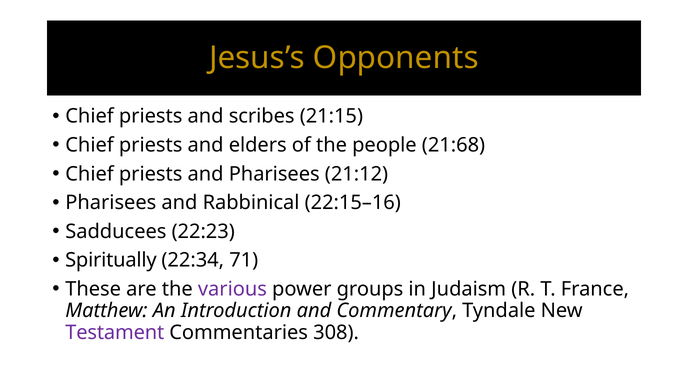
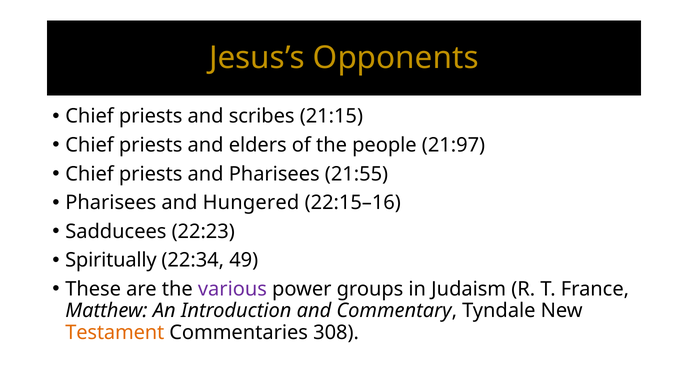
21:68: 21:68 -> 21:97 (454, 145)
21:12: 21:12 -> 21:55 (357, 174)
Rabbinical: Rabbinical -> Hungered (251, 203)
71: 71 -> 49 (244, 260)
Testament colour: purple -> orange (115, 332)
